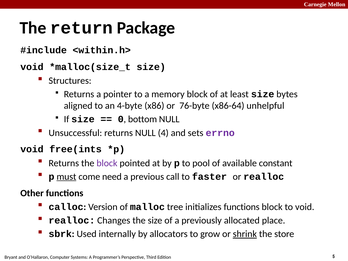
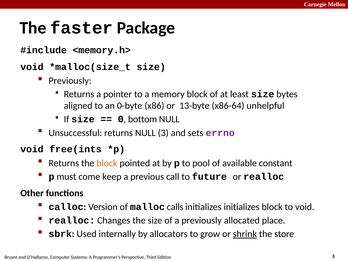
return: return -> faster (82, 28)
<within.h>: <within.h> -> <memory.h> (102, 50)
Structures: Structures -> Previously (70, 81)
4-byte: 4-byte -> 0-byte (130, 106)
76-byte: 76-byte -> 13-byte (194, 106)
4: 4 -> 3 (163, 133)
block colour: purple -> orange (107, 163)
must underline: present -> none (66, 177)
need: need -> keep (112, 177)
faster: faster -> future (209, 177)
tree: tree -> calls (175, 207)
initializes functions: functions -> initializes (242, 207)
